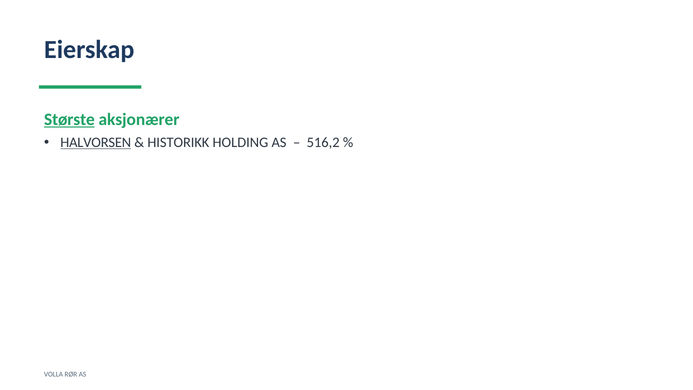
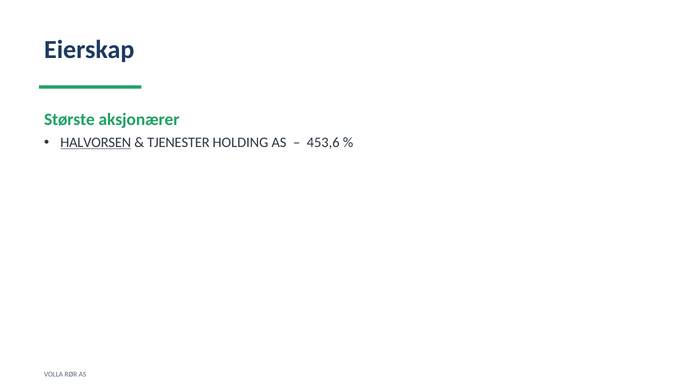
Største underline: present -> none (69, 119)
HISTORIKK: HISTORIKK -> TJENESTER (178, 143)
516,2: 516,2 -> 453,6 (323, 143)
